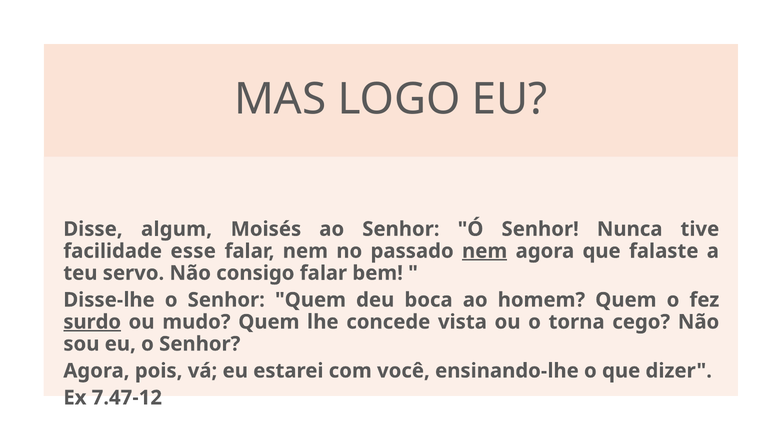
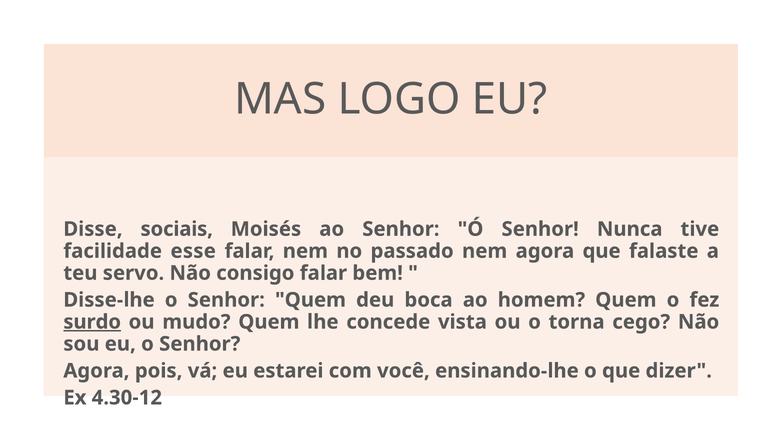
algum: algum -> sociais (177, 229)
nem underline: present -> none (485, 251)
7.47-12: 7.47-12 -> 4.30-12 (127, 398)
